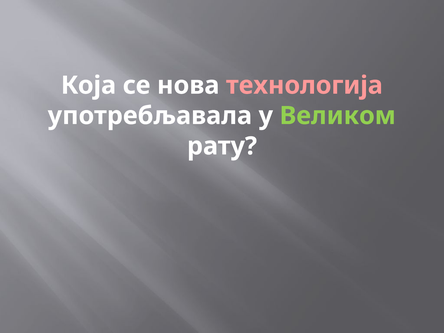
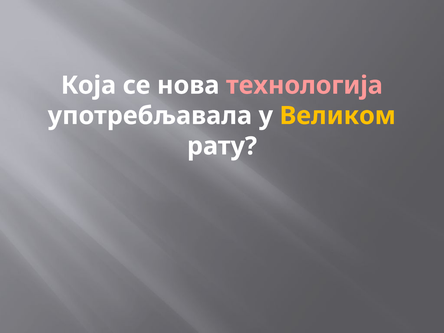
Великом colour: light green -> yellow (338, 116)
